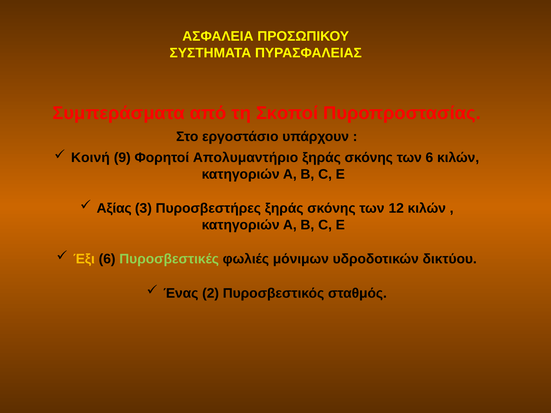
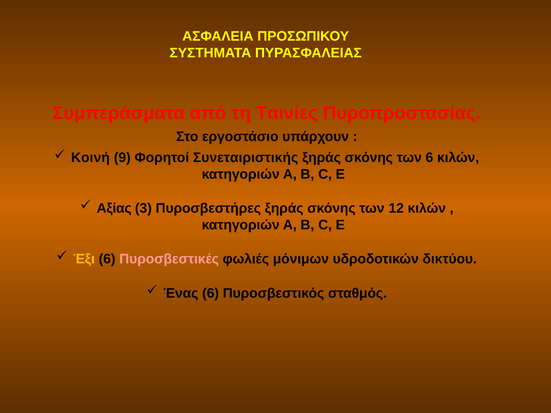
Σκοποί: Σκοποί -> Ταινίες (287, 113)
Απολυμαντήριο: Απολυμαντήριο -> Συνεταιριστικής (246, 158)
Πυροσβεστικές colour: light green -> pink (169, 259)
Ένας 2: 2 -> 6 (211, 293)
